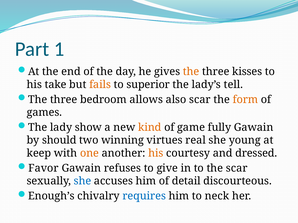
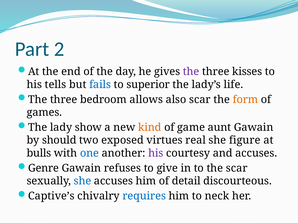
1: 1 -> 2 (59, 49)
the colour: orange -> purple (191, 72)
take: take -> tells (55, 85)
fails colour: orange -> blue (100, 85)
tell: tell -> life (233, 85)
fully: fully -> aunt (219, 128)
winning: winning -> exposed (122, 141)
young: young -> figure (245, 141)
keep: keep -> bulls (39, 153)
one colour: orange -> blue (89, 153)
his colour: orange -> purple (156, 153)
and dressed: dressed -> accuses (256, 153)
Favor: Favor -> Genre (43, 169)
Enough’s: Enough’s -> Captive’s (51, 196)
